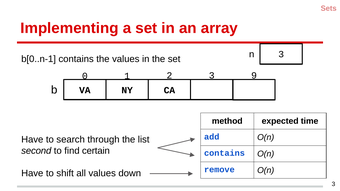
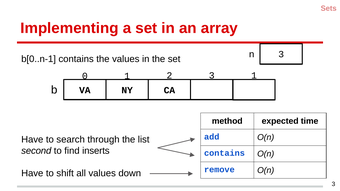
3 9: 9 -> 1 (254, 76)
certain: certain -> inserts (96, 151)
